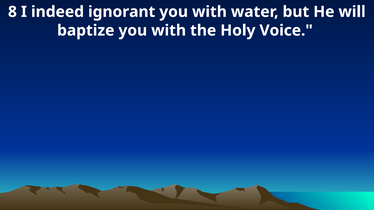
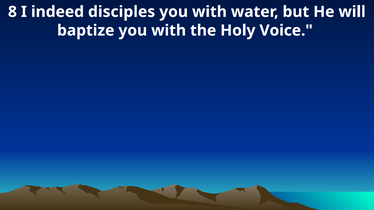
ignorant: ignorant -> disciples (122, 12)
